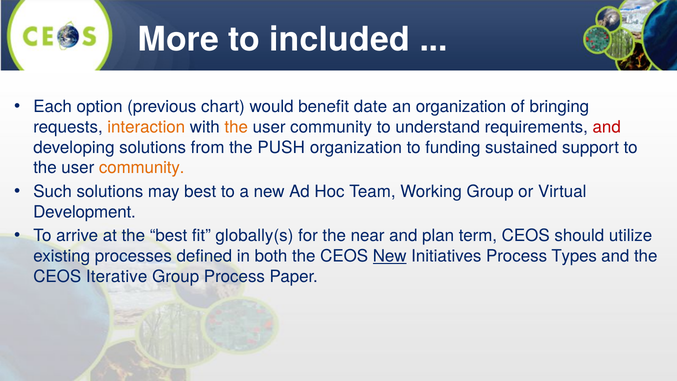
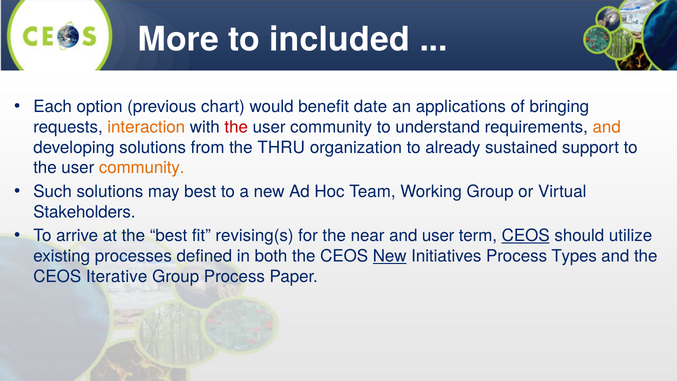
an organization: organization -> applications (461, 107)
the colour: orange -> red (236, 127)
and colour: red -> orange (607, 127)
PUSH: PUSH -> THRU (281, 147)
funding: funding -> already (453, 147)
Development: Development -> Stakeholders (84, 212)
globally(s: globally(s -> revising(s (254, 236)
and plan: plan -> user (438, 236)
CEOS underline: none -> present (526, 236)
